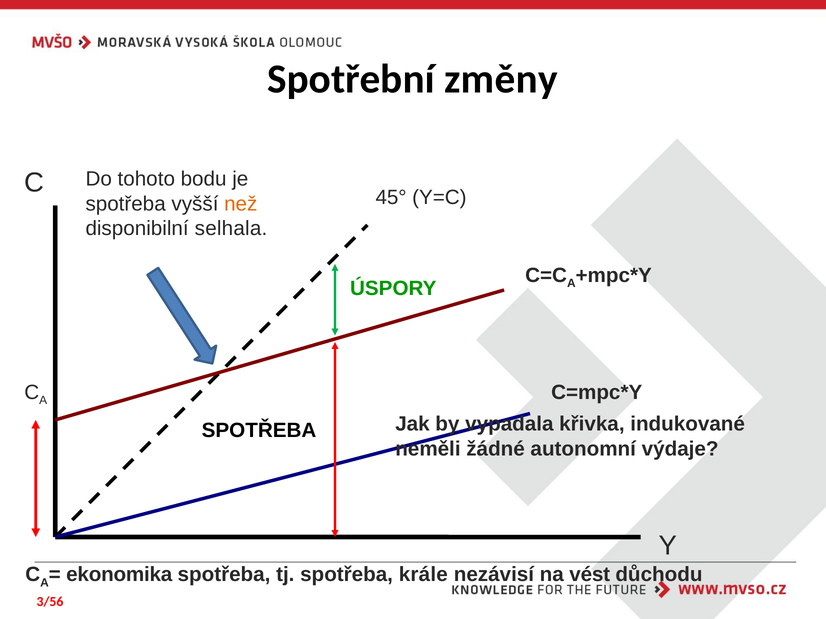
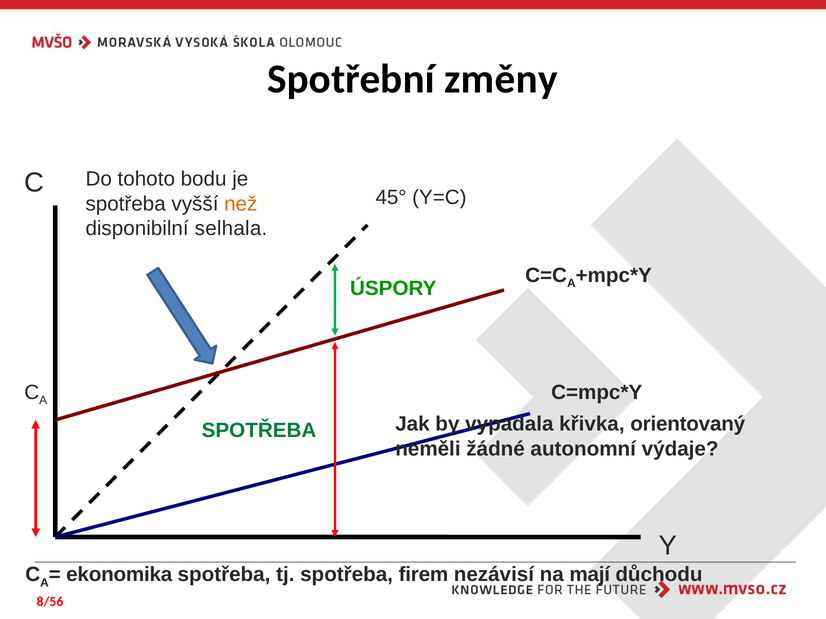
indukované: indukované -> orientovaný (688, 424)
SPOTŘEBA colour: black -> green (259, 431)
krále: krále -> firem (424, 575)
vést: vést -> mají (590, 575)
3/56: 3/56 -> 8/56 (50, 602)
